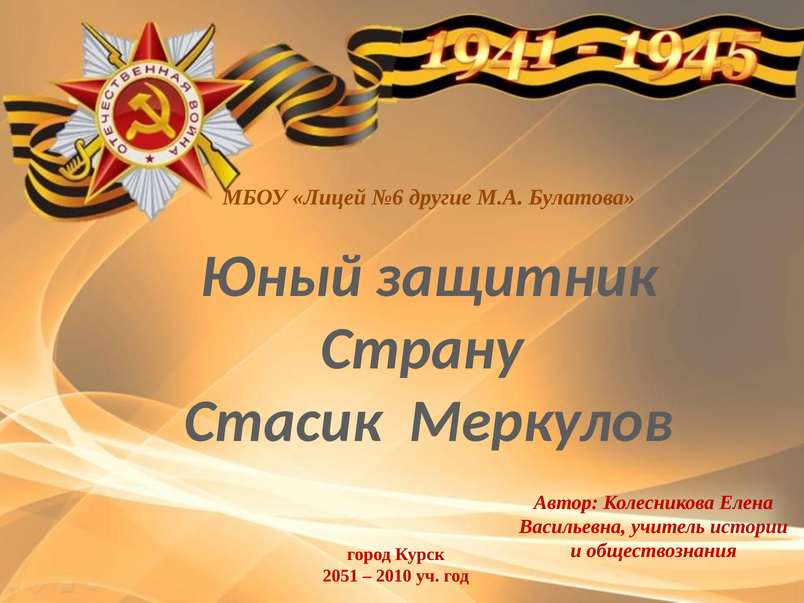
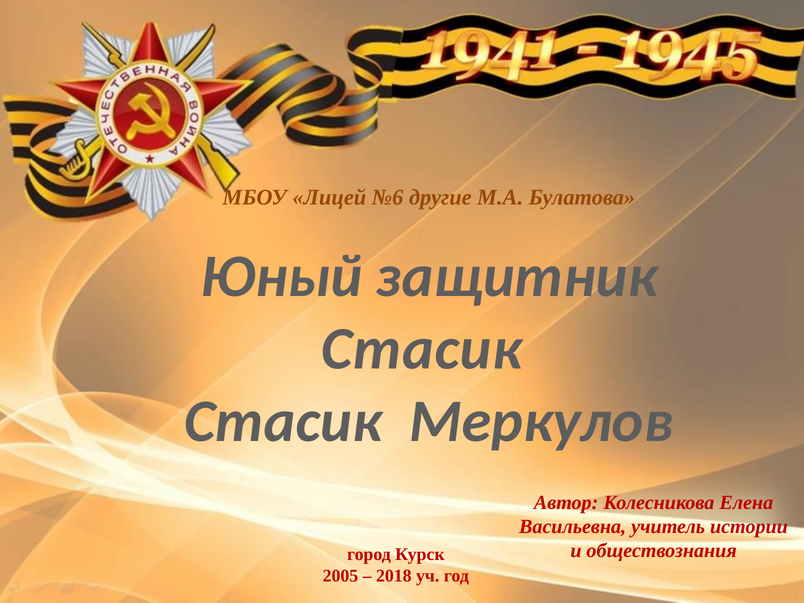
Страну: Страну -> Стасик (422, 349)
2051: 2051 -> 2005 (340, 576)
2010: 2010 -> 2018 (394, 576)
